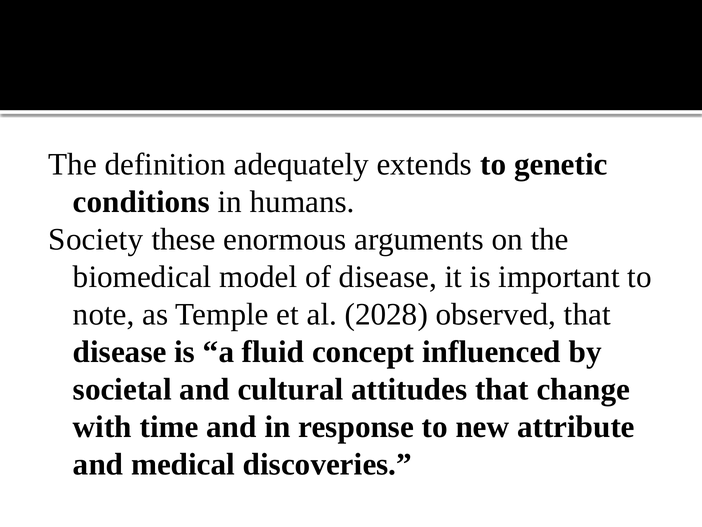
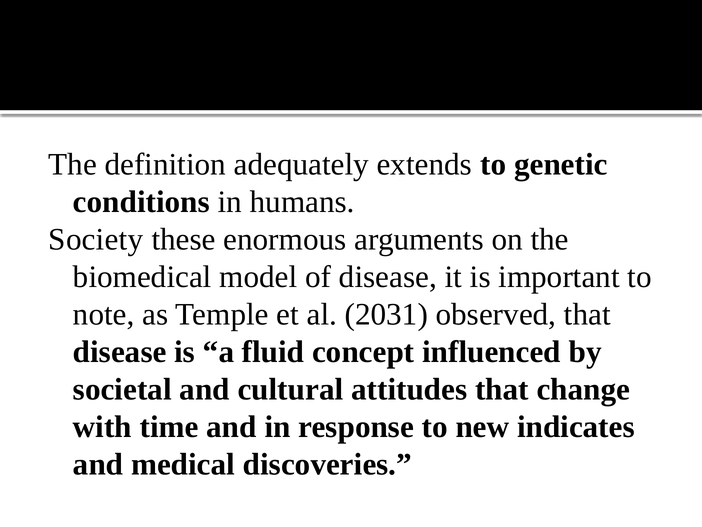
2028: 2028 -> 2031 (386, 314)
attribute: attribute -> indicates (576, 427)
